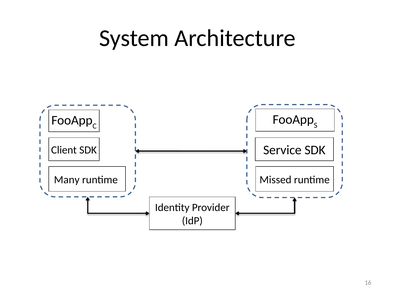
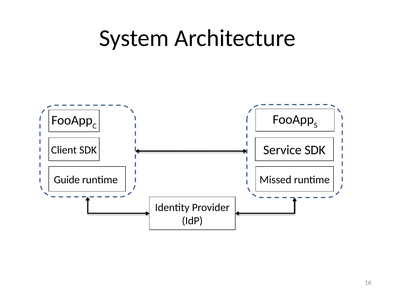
Many: Many -> Guide (67, 180)
